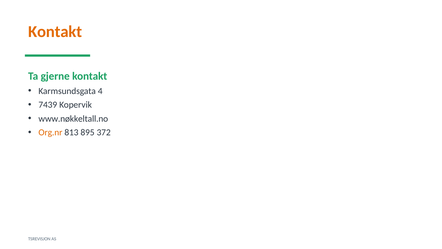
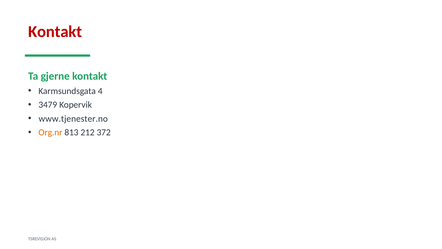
Kontakt colour: orange -> red (55, 32)
7439: 7439 -> 3479 (48, 105)
www.nøkkeltall.no: www.nøkkeltall.no -> www.tjenester.no (73, 119)
895: 895 -> 212 (88, 132)
